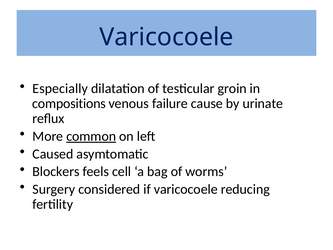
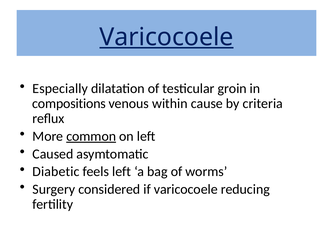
Varicocoele underline: none -> present (167, 37)
failure: failure -> within (170, 104)
urinate: urinate -> criteria (263, 104)
Blockers: Blockers -> Diabetic (56, 171)
feels cell: cell -> left (122, 171)
